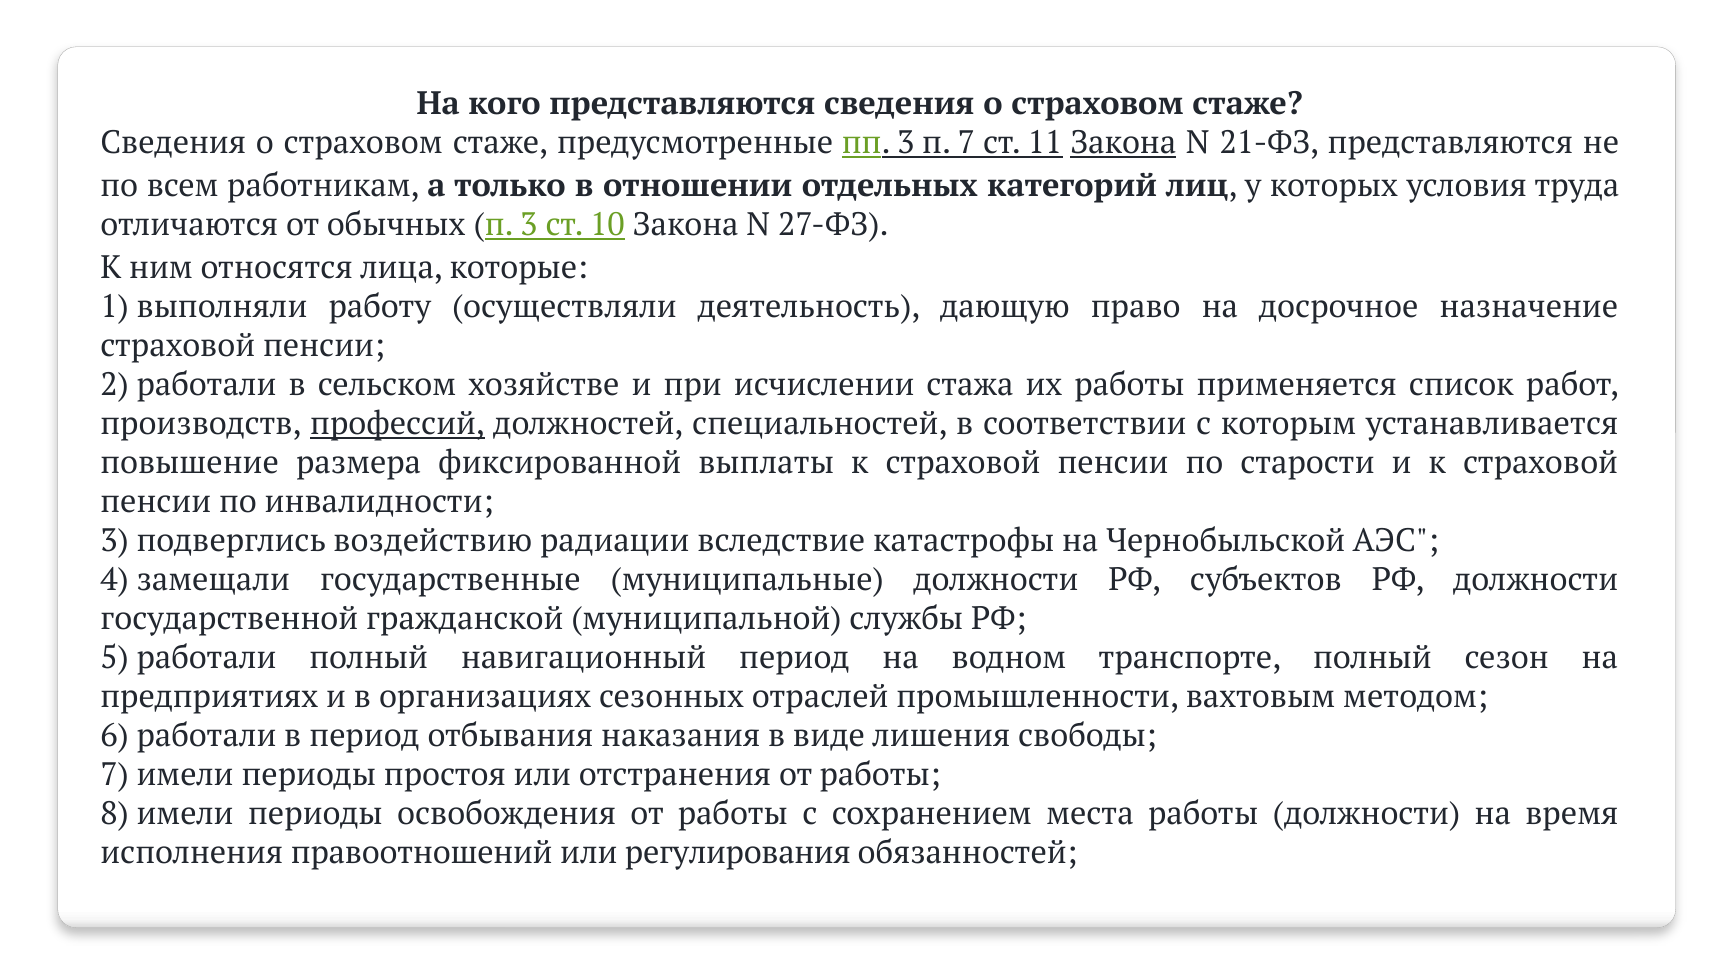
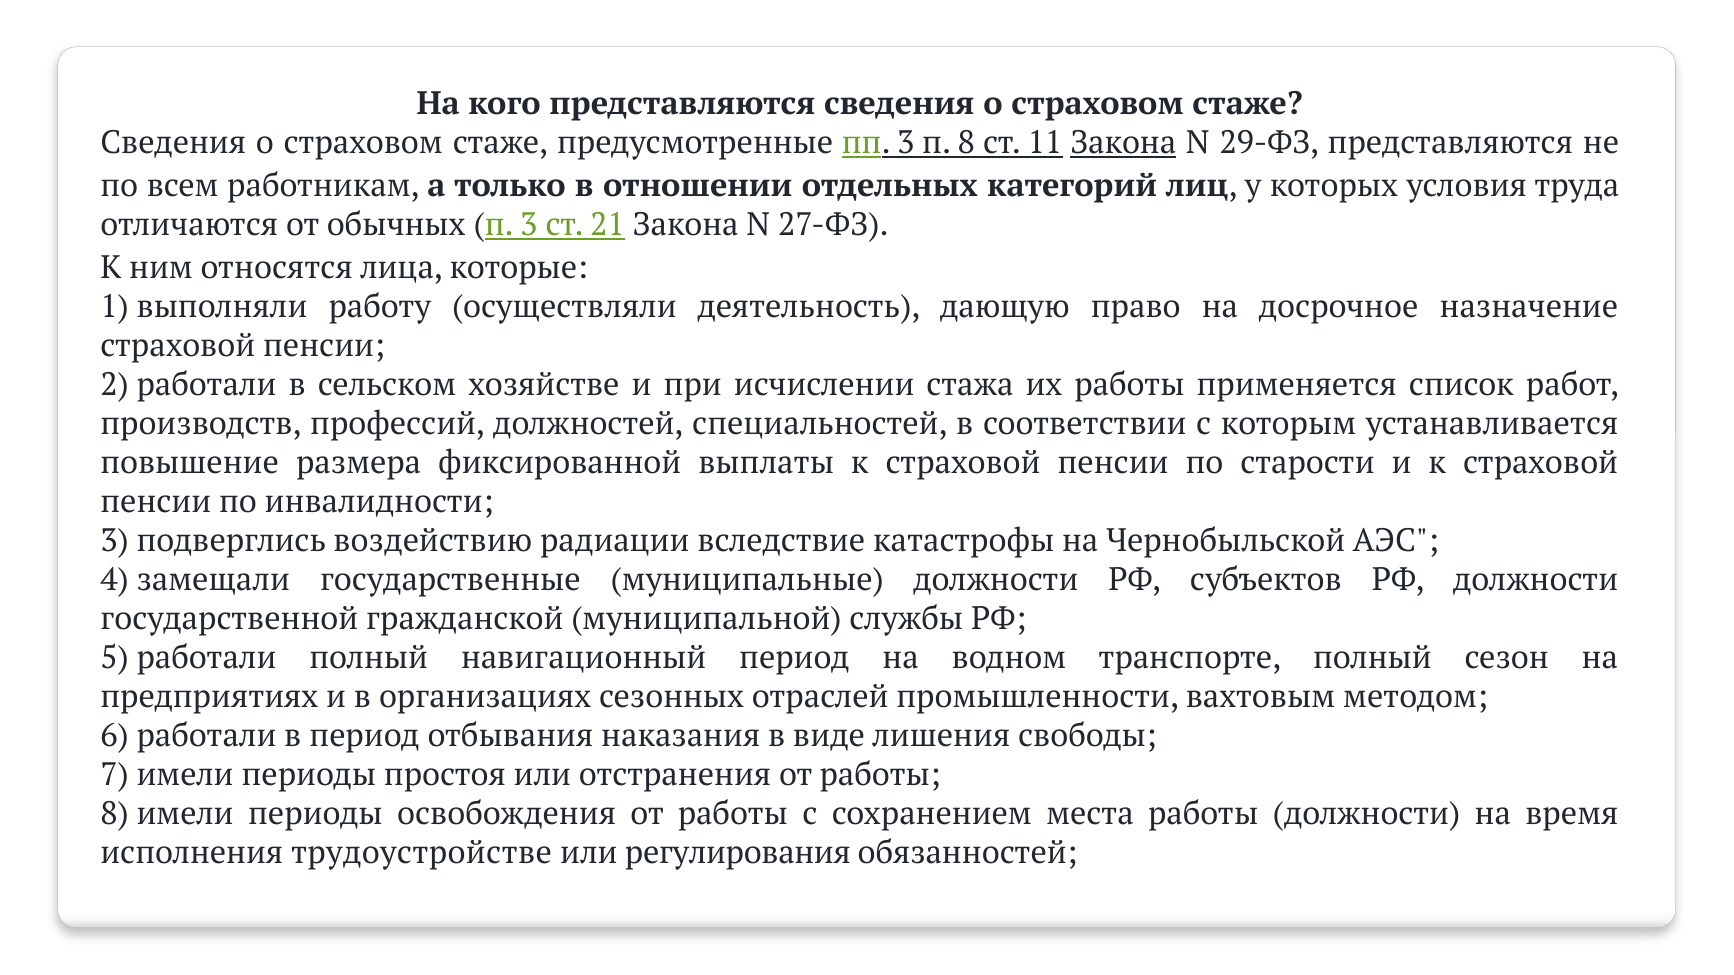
п 7: 7 -> 8 (966, 143)
21-ФЗ: 21-ФЗ -> 29-ФЗ (1269, 143)
10: 10 -> 21 (607, 225)
профессий underline: present -> none (398, 424)
правоотношений: правоотношений -> трудоустройстве (421, 853)
